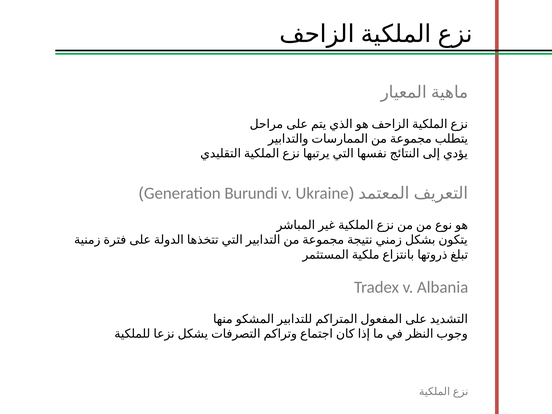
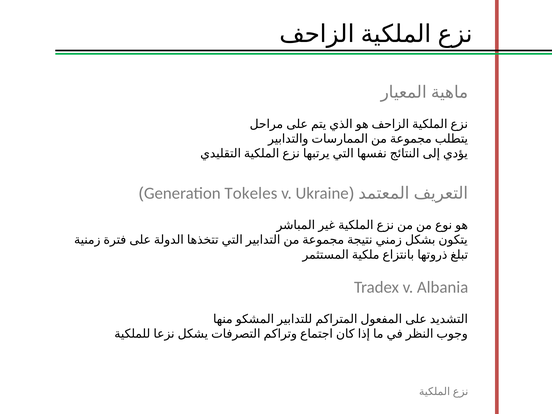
Burundi: Burundi -> Tokeles (251, 193)
